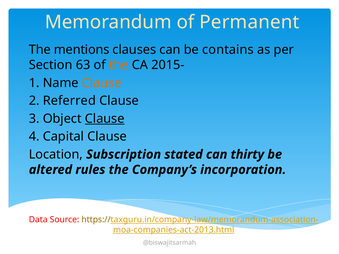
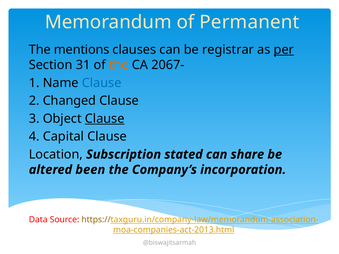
contains: contains -> registrar (228, 50)
per underline: none -> present (284, 50)
63: 63 -> 31 (83, 65)
2015-: 2015- -> 2067- (168, 65)
Clause colour: orange -> blue (102, 83)
Referred: Referred -> Changed (69, 101)
thirty: thirty -> share (247, 155)
rules: rules -> been (90, 170)
